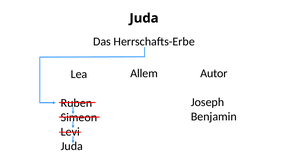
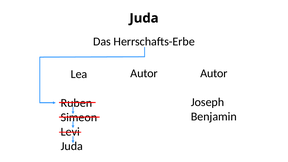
Allem: Allem -> Autor (144, 73)
